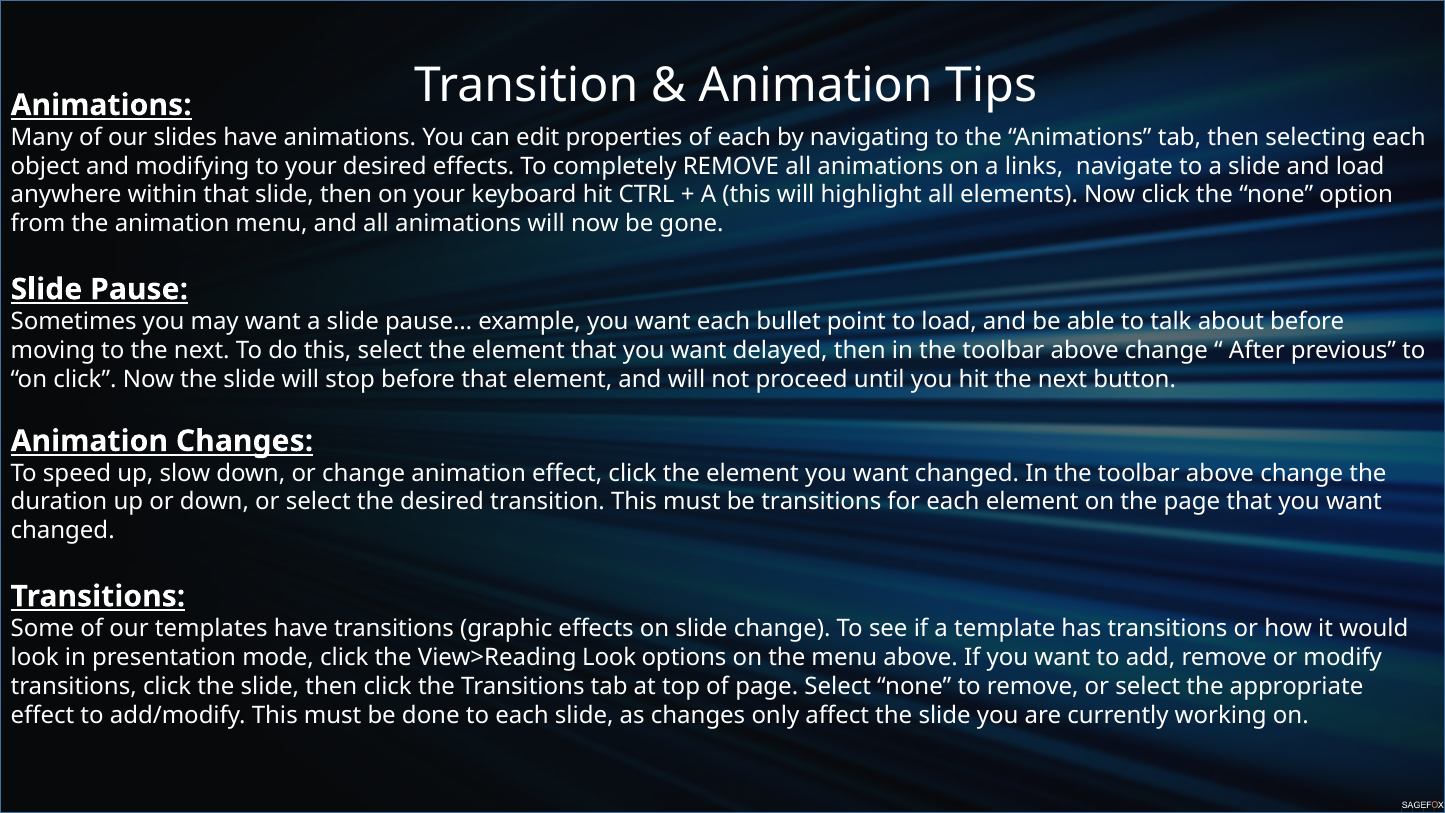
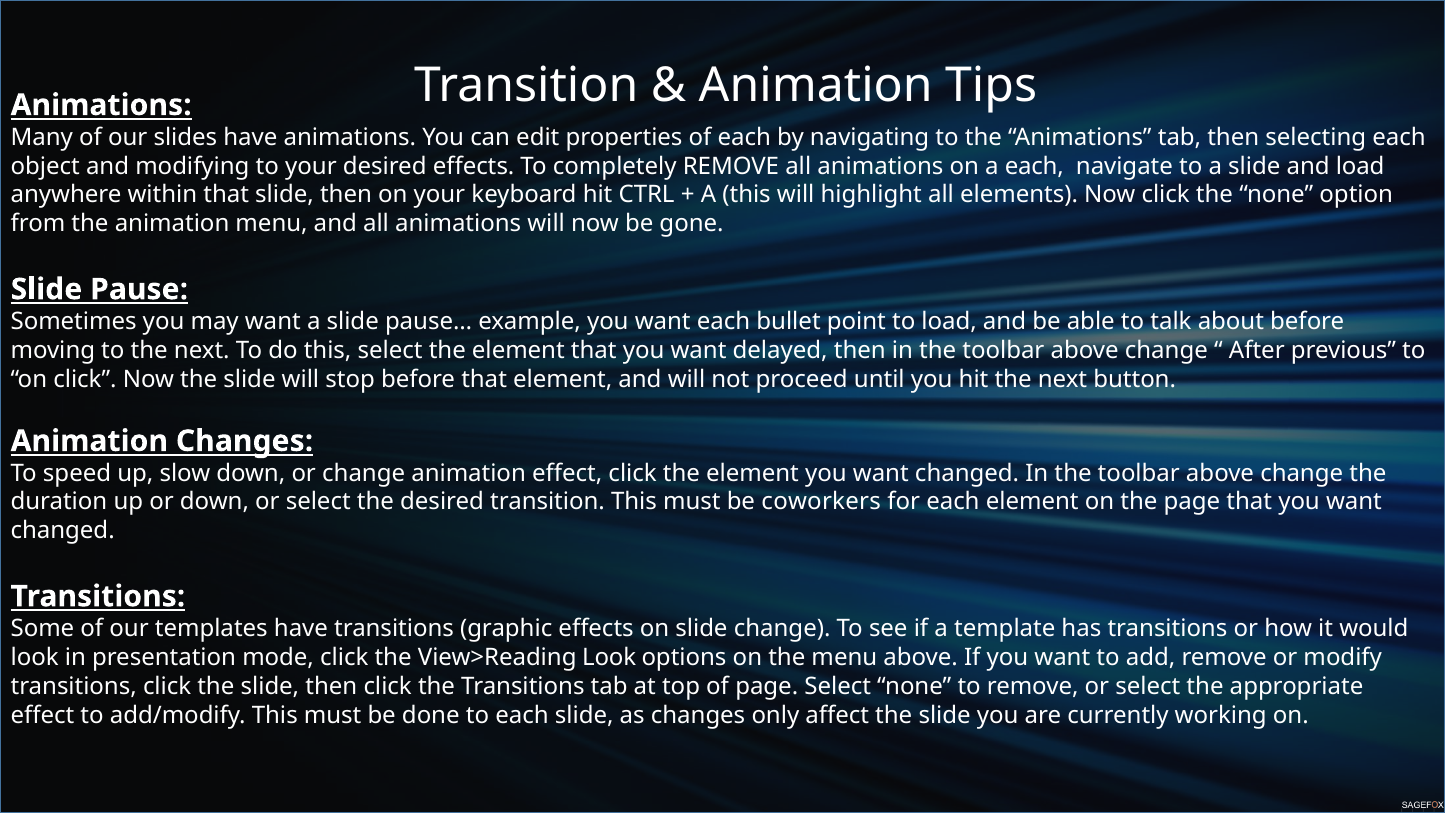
a links: links -> each (1034, 166)
be transitions: transitions -> coworkers (821, 502)
